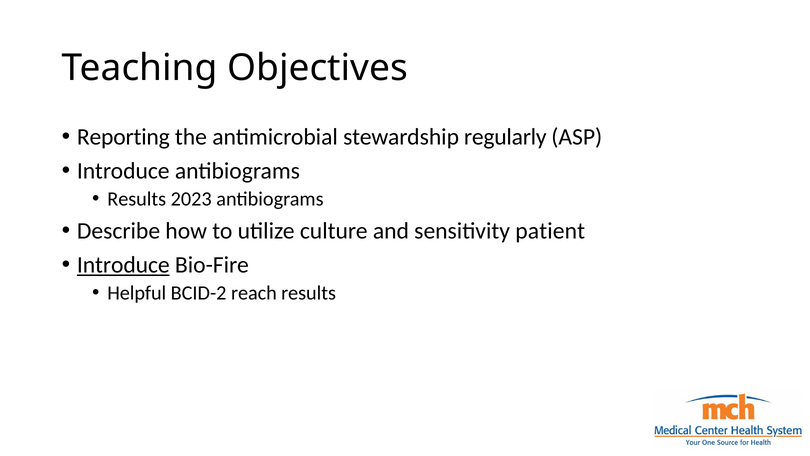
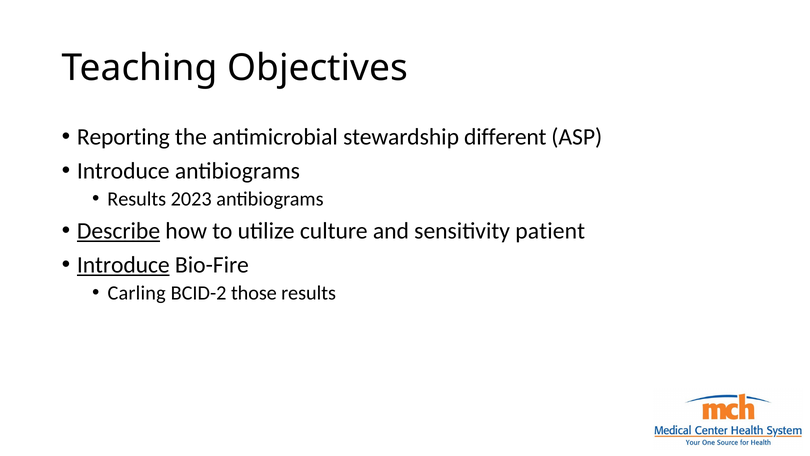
regularly: regularly -> different (505, 137)
Describe underline: none -> present (119, 231)
Helpful: Helpful -> Carling (137, 293)
reach: reach -> those (254, 293)
